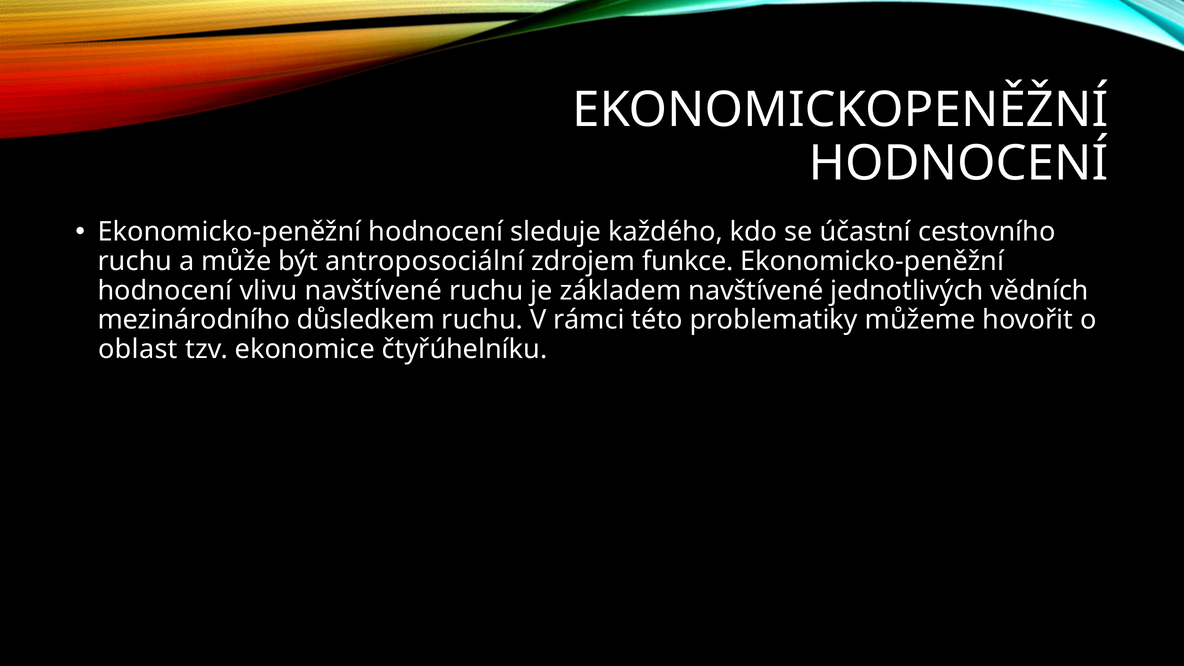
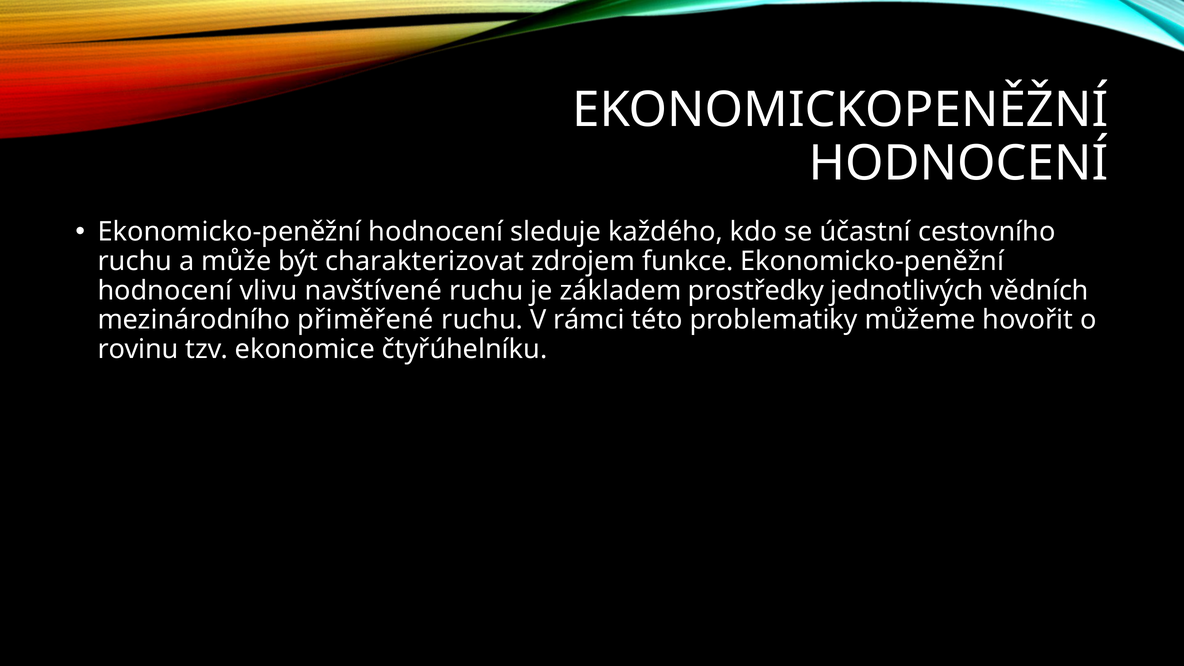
antroposociální: antroposociální -> charakterizovat (425, 261)
základem navštívené: navštívené -> prostředky (756, 291)
důsledkem: důsledkem -> přiměřené (366, 320)
oblast: oblast -> rovinu (138, 349)
